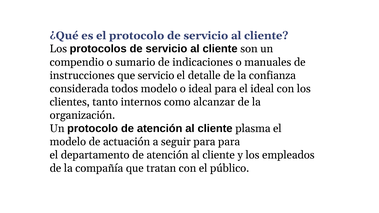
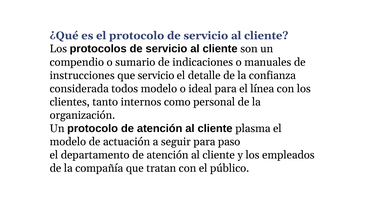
el ideal: ideal -> línea (262, 89)
alcanzar: alcanzar -> personal (214, 102)
para para: para -> paso (229, 142)
